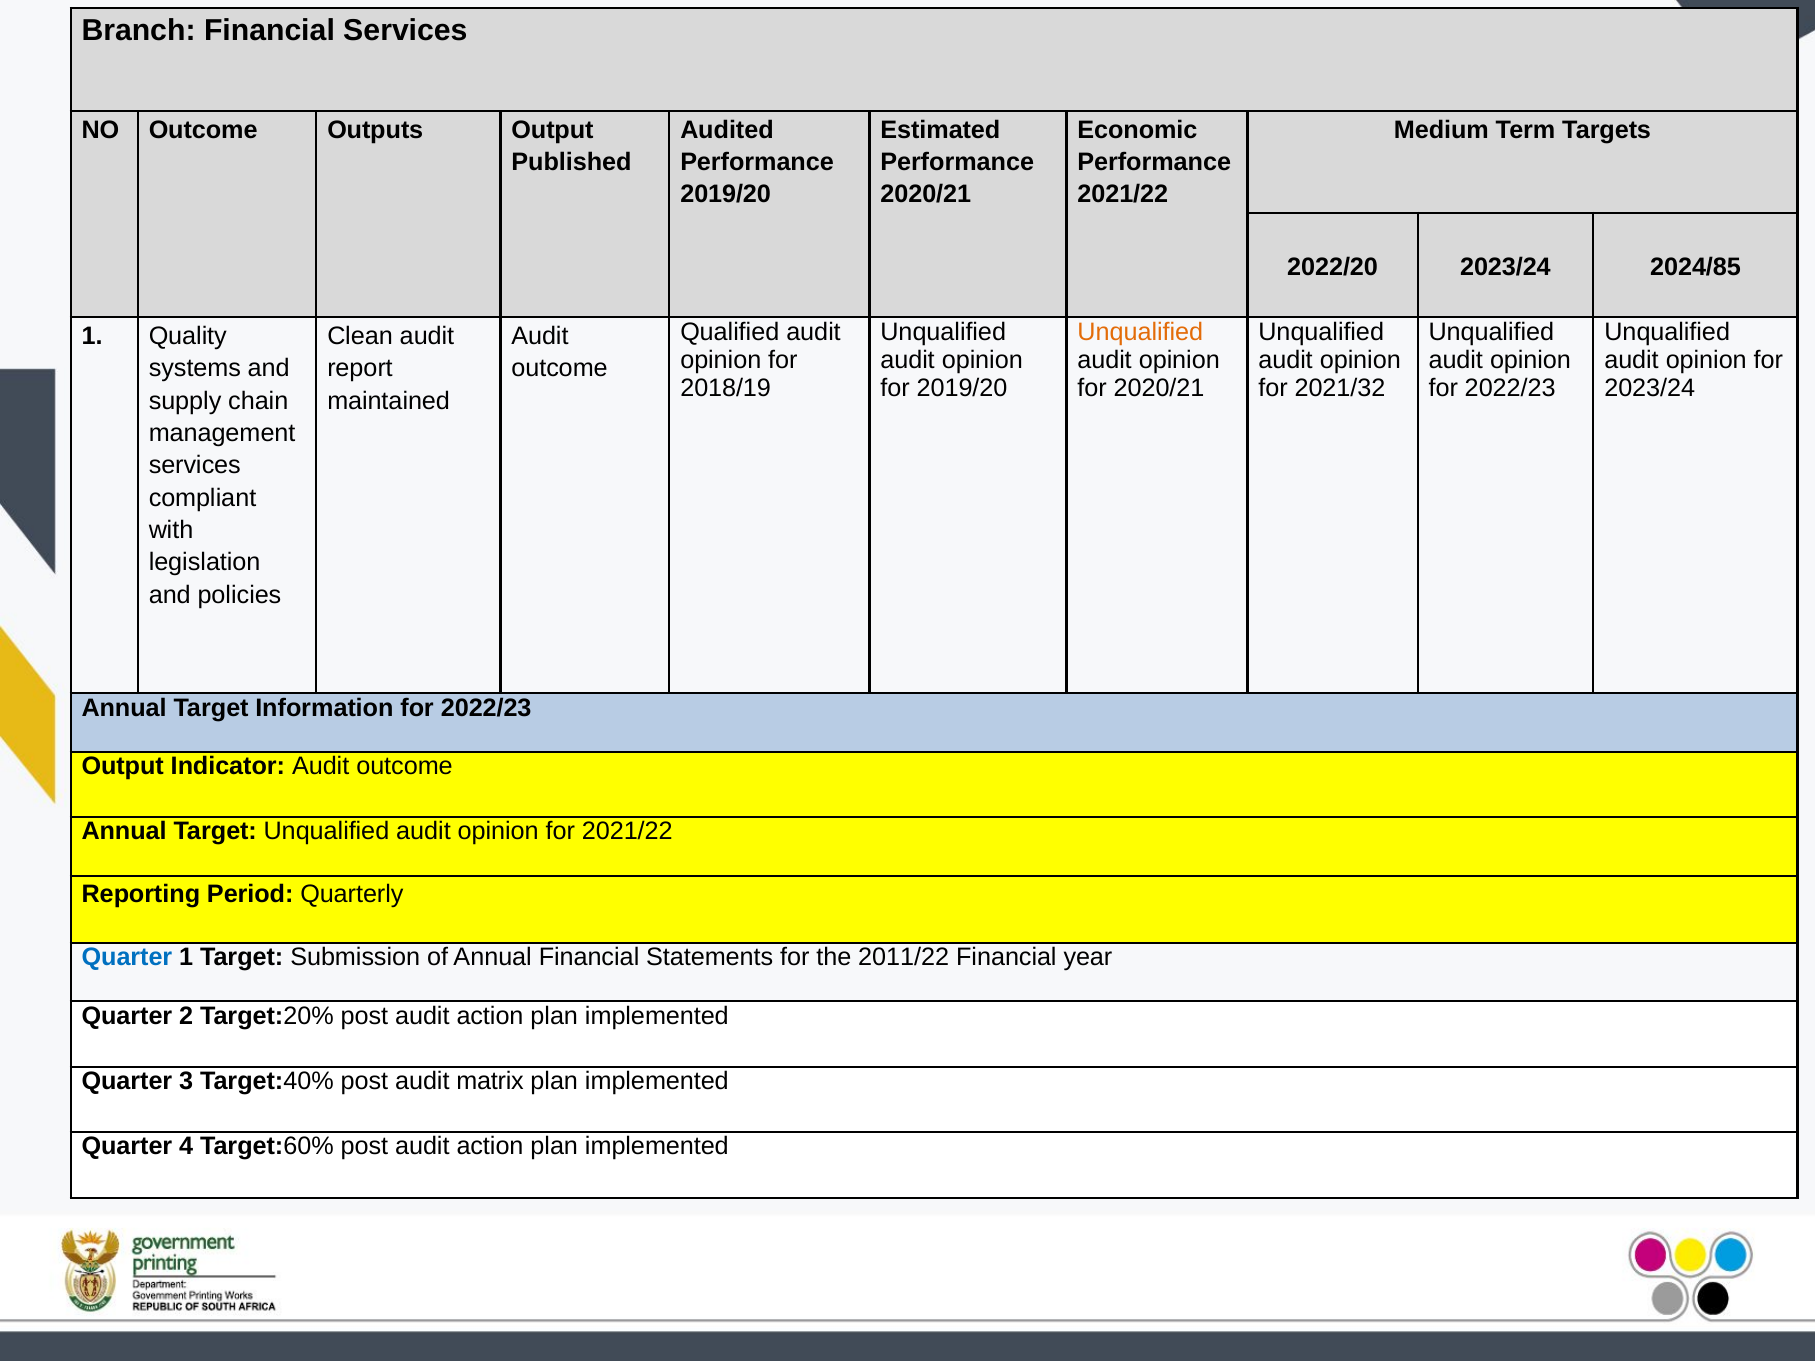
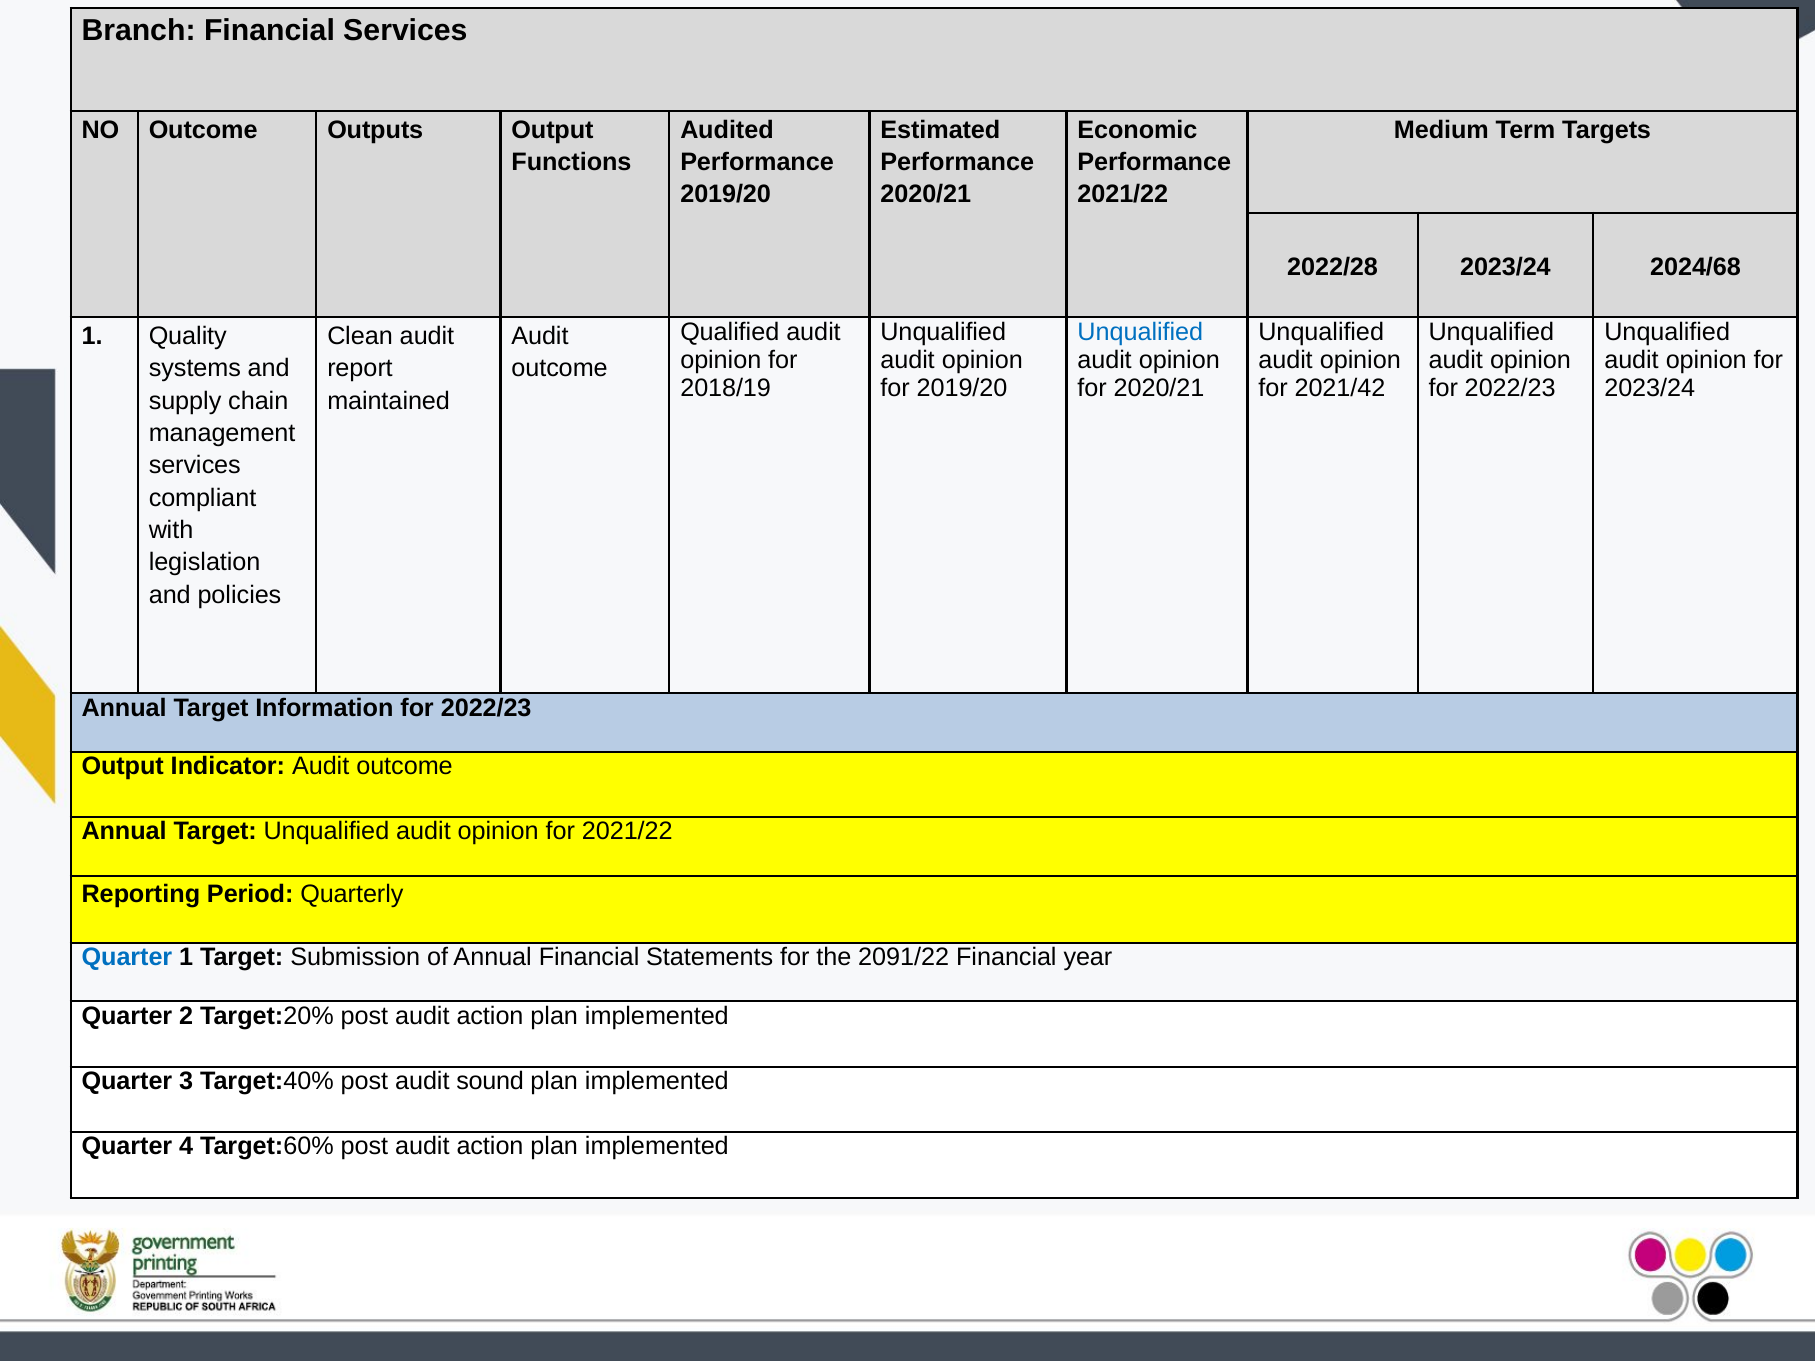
Published: Published -> Functions (571, 162)
2022/20: 2022/20 -> 2022/28 (1333, 267)
2024/85: 2024/85 -> 2024/68 (1696, 267)
Unqualified colour: orange -> blue (1140, 332)
2021/32: 2021/32 -> 2021/42 (1340, 388)
2011/22: 2011/22 -> 2091/22 (904, 957)
matrix: matrix -> sound (490, 1081)
